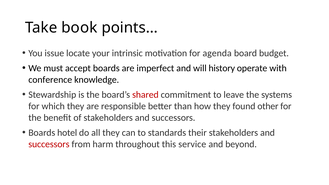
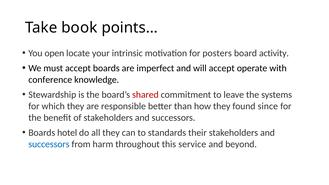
issue: issue -> open (54, 53)
agenda: agenda -> posters (217, 53)
budget: budget -> activity (274, 53)
will history: history -> accept (222, 68)
other: other -> since (268, 106)
successors colour: red -> blue (49, 144)
